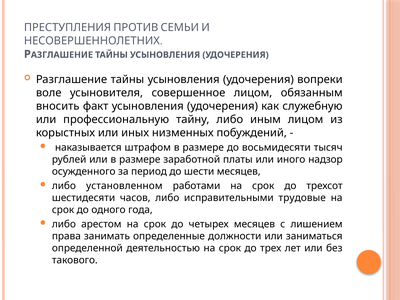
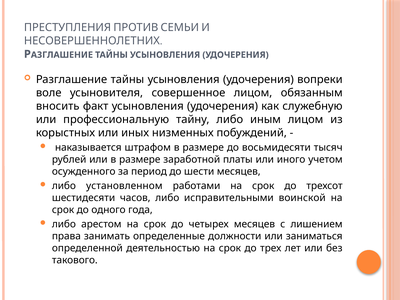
надзор: надзор -> учетом (325, 160)
трудовые: трудовые -> воинской (302, 198)
